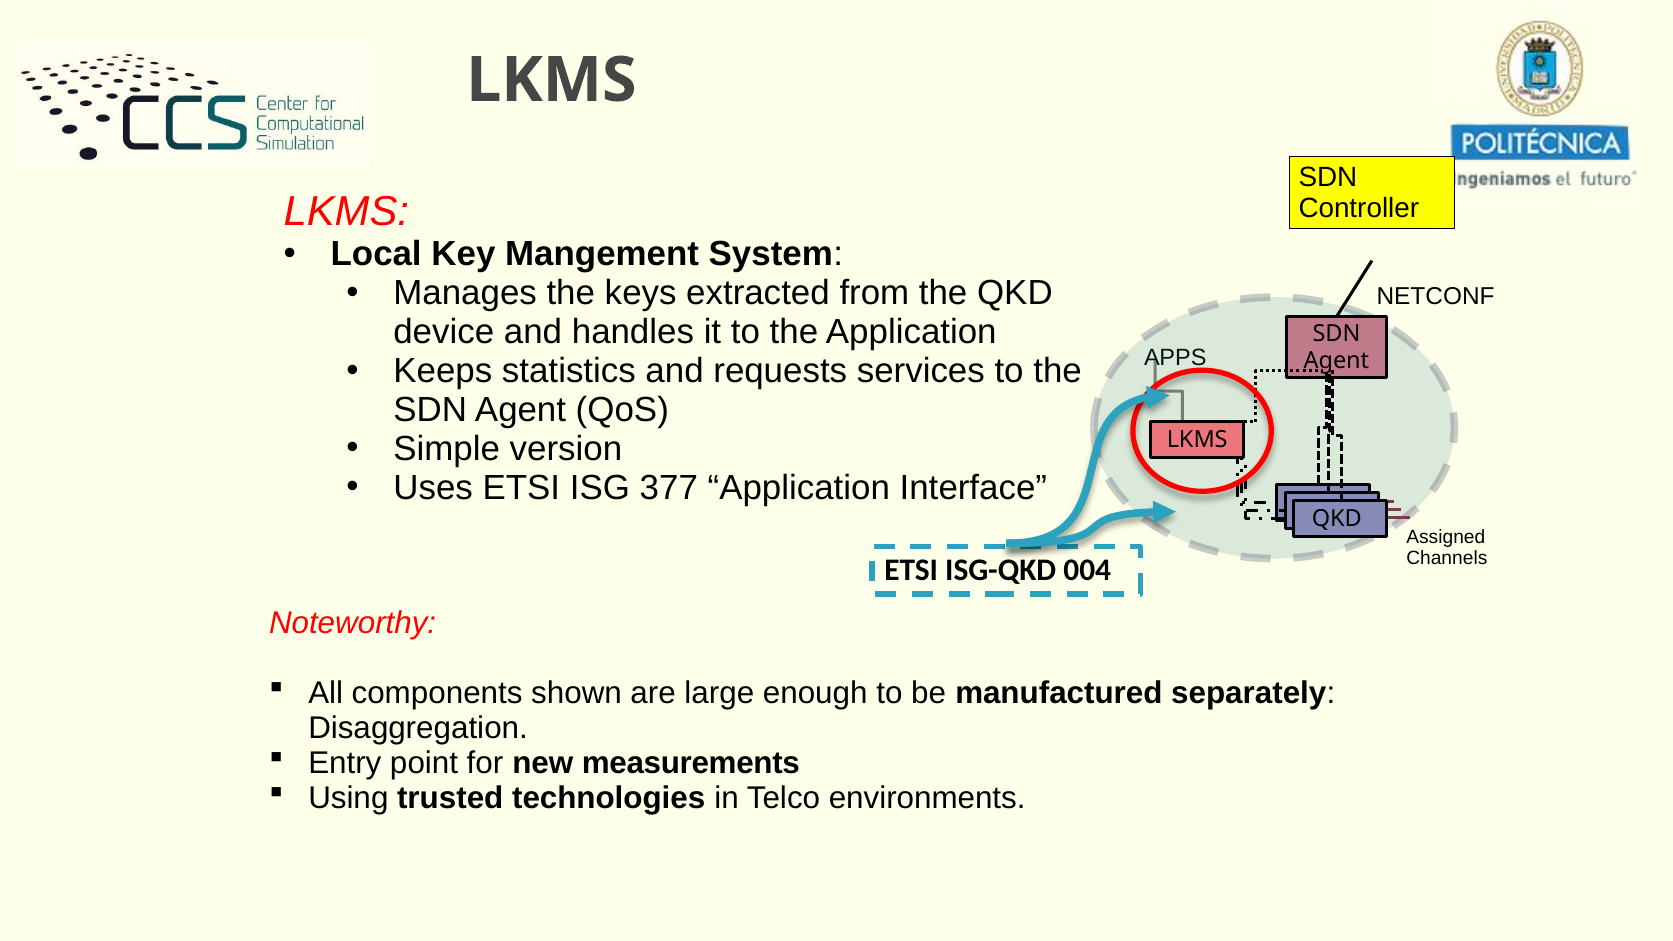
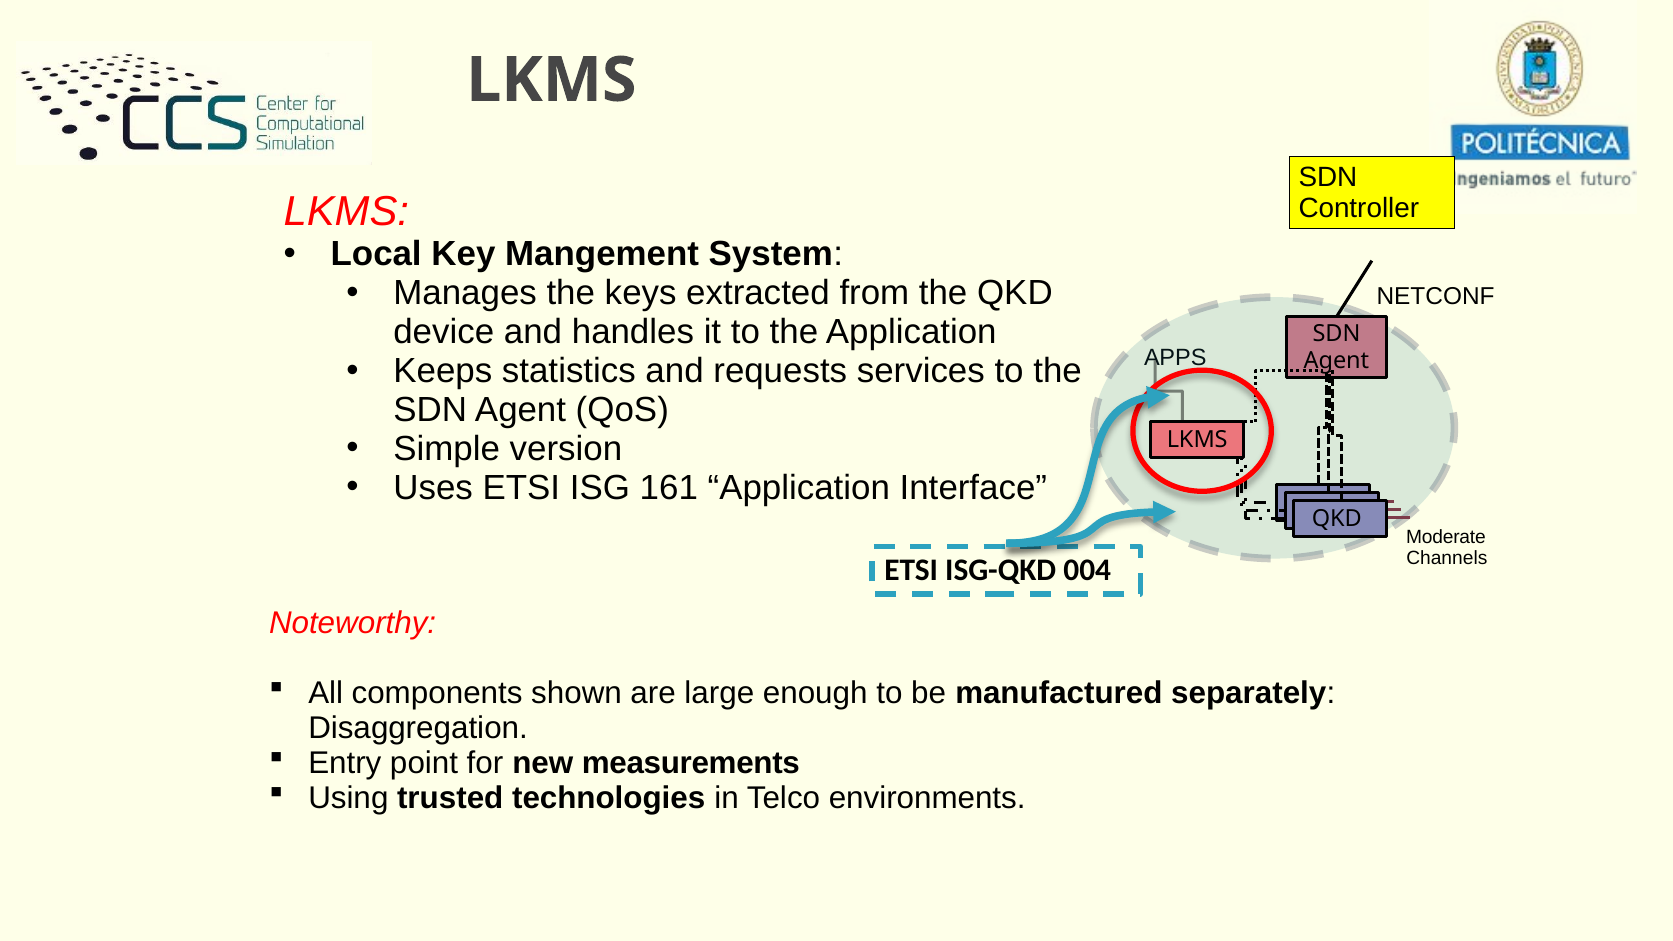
377: 377 -> 161 (669, 488)
Assigned: Assigned -> Moderate (1446, 537)
